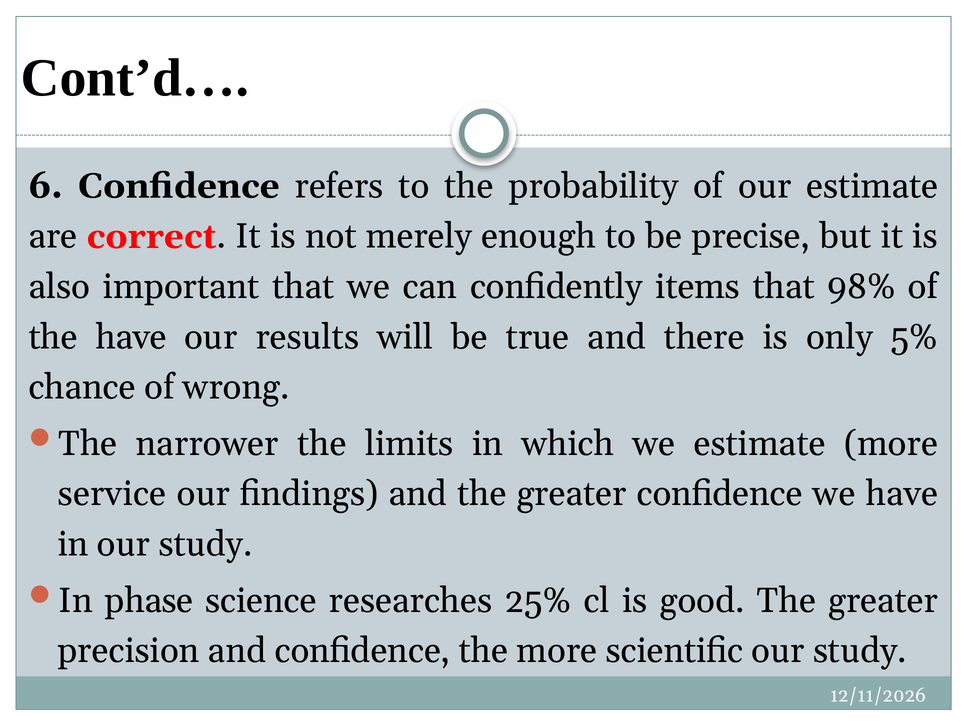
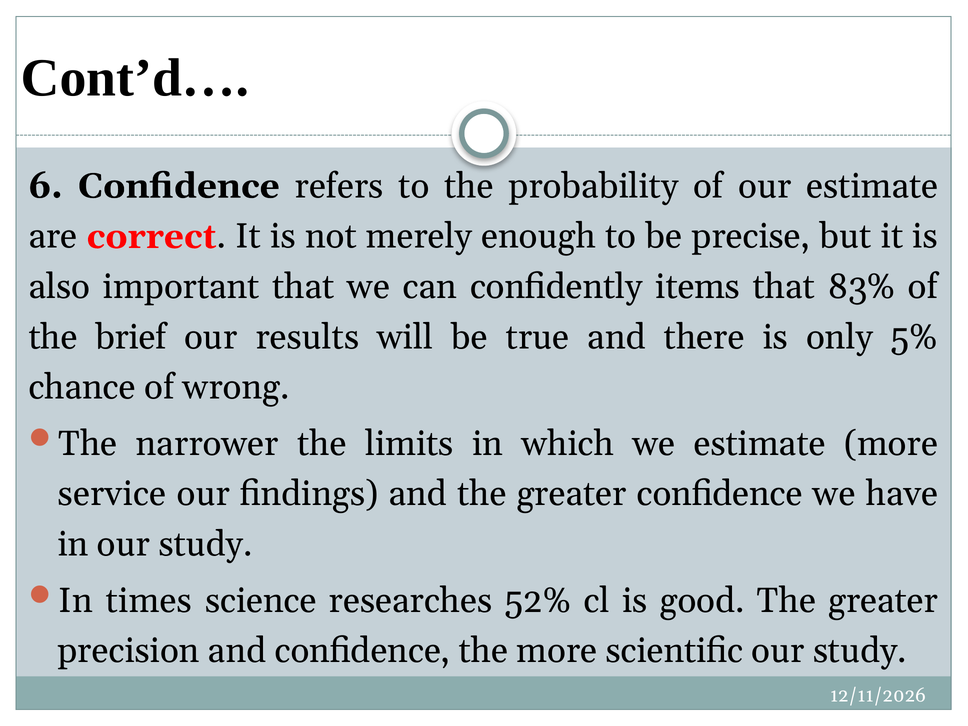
98%: 98% -> 83% (862, 287)
the have: have -> brief (131, 337)
phase: phase -> times (149, 601)
25%: 25% -> 52% (538, 601)
